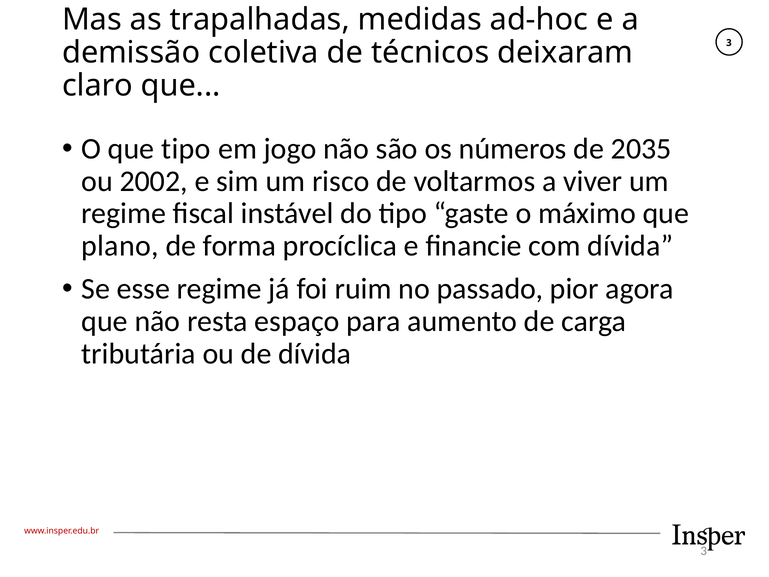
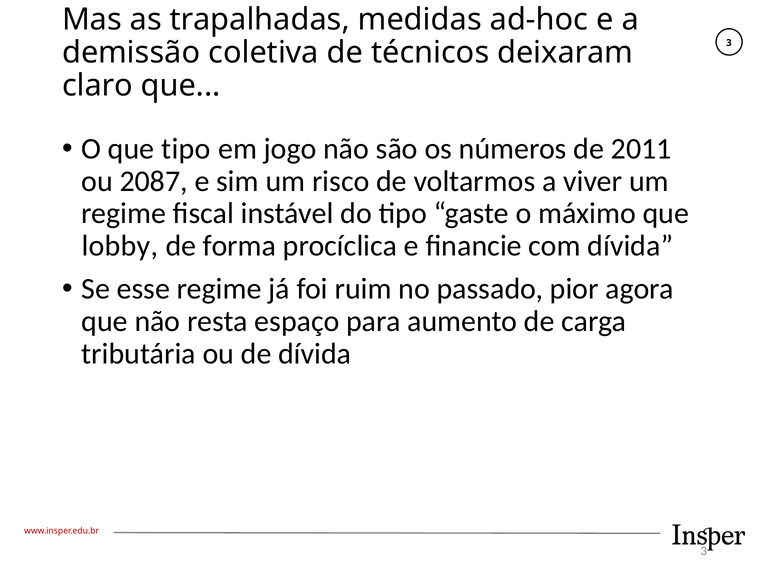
2035: 2035 -> 2011 (641, 149)
2002: 2002 -> 2087 (154, 181)
plano: plano -> lobby (120, 246)
